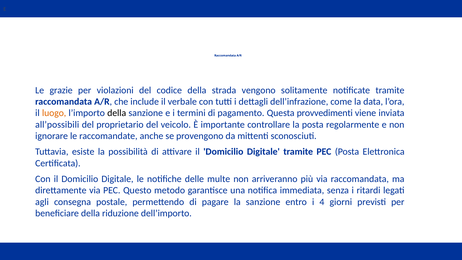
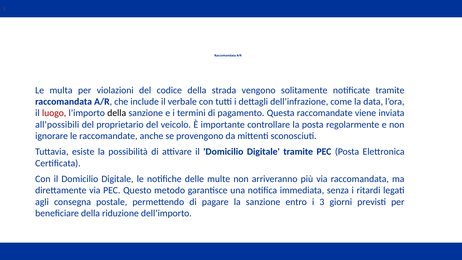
grazie: grazie -> multa (61, 90)
luogo colour: orange -> red (54, 113)
Questa provvedimenti: provvedimenti -> raccomandate (325, 113)
4: 4 -> 3 (322, 202)
